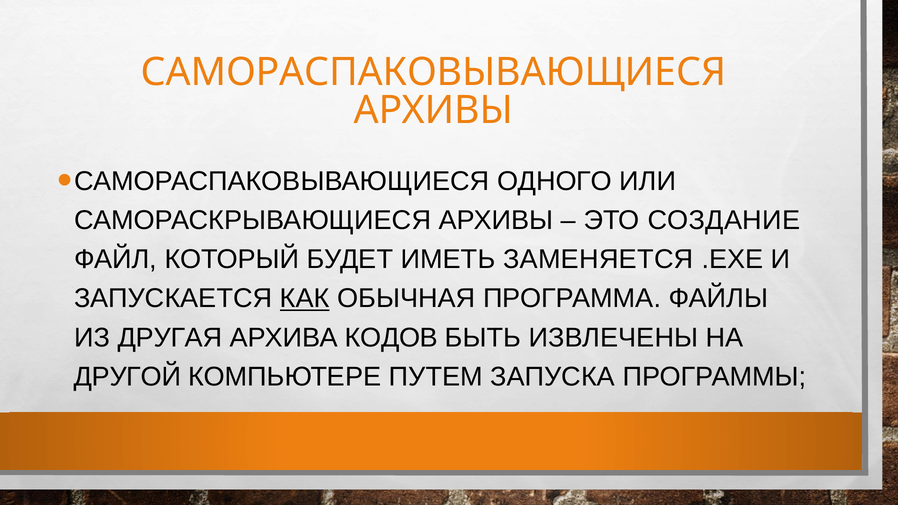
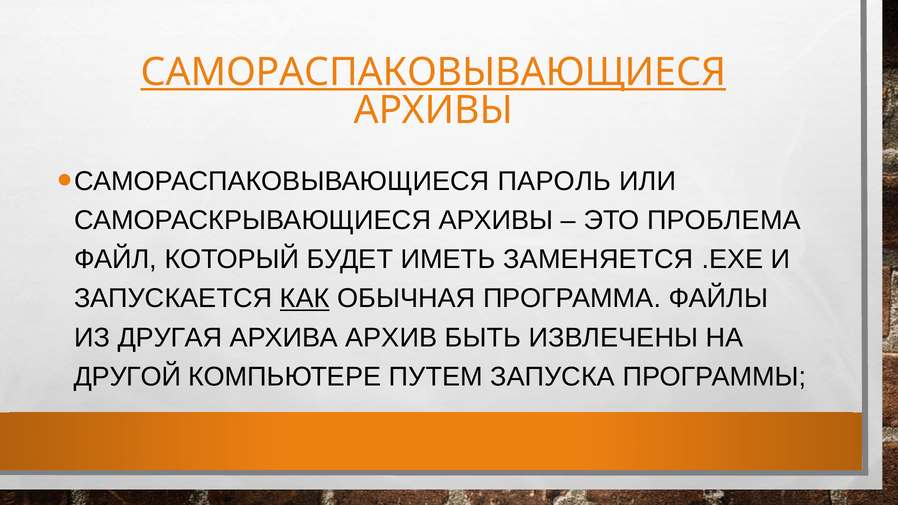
САМОРАСПАКОВЫВАЮЩИЕСЯ underline: none -> present (433, 72)
ОДНОГО: ОДНОГО -> ПАРОЛЬ (554, 181)
СОЗДАНИЕ: СОЗДАНИЕ -> ПРОБЛЕМА (724, 220)
КОДОВ: КОДОВ -> АРХИВ (391, 338)
